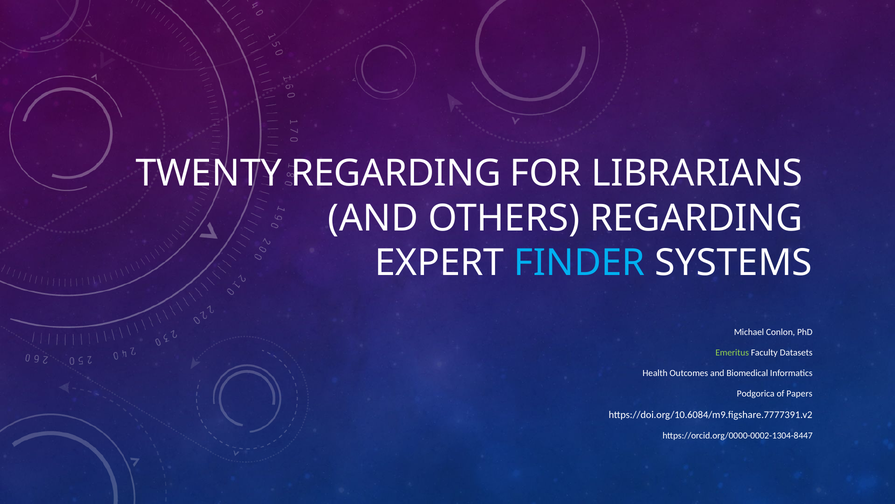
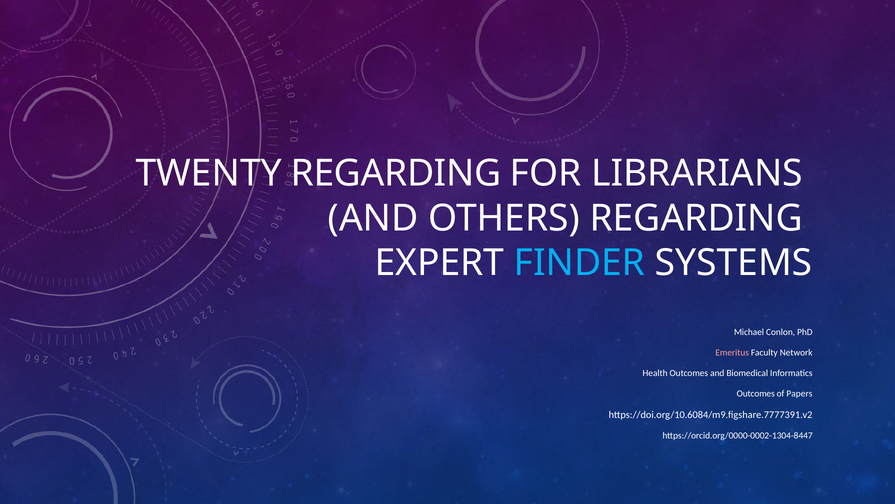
Emeritus colour: light green -> pink (732, 352)
Datasets: Datasets -> Network (796, 352)
Podgorica: Podgorica -> Outcomes (756, 393)
